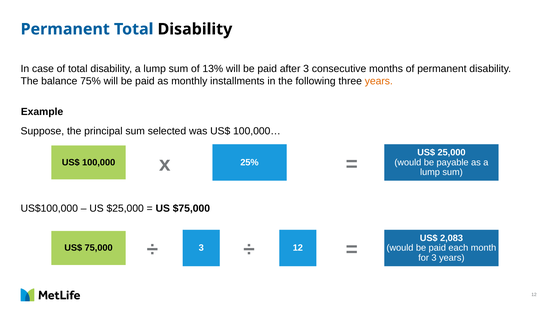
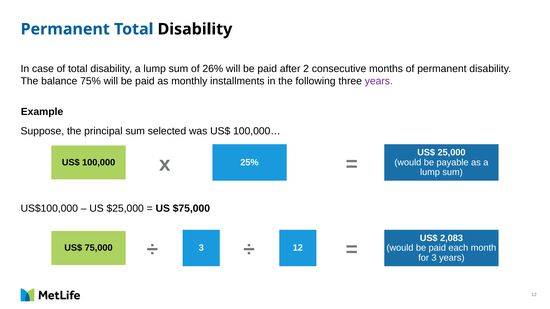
13%: 13% -> 26% (213, 69)
after 3: 3 -> 2 (306, 69)
years colour: orange -> purple (379, 81)
